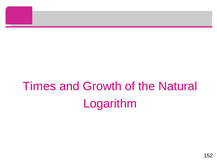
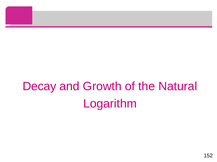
Times: Times -> Decay (39, 87)
